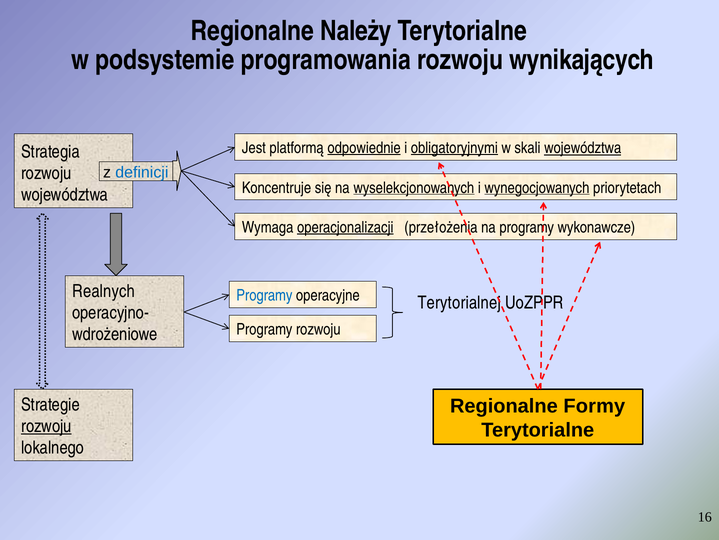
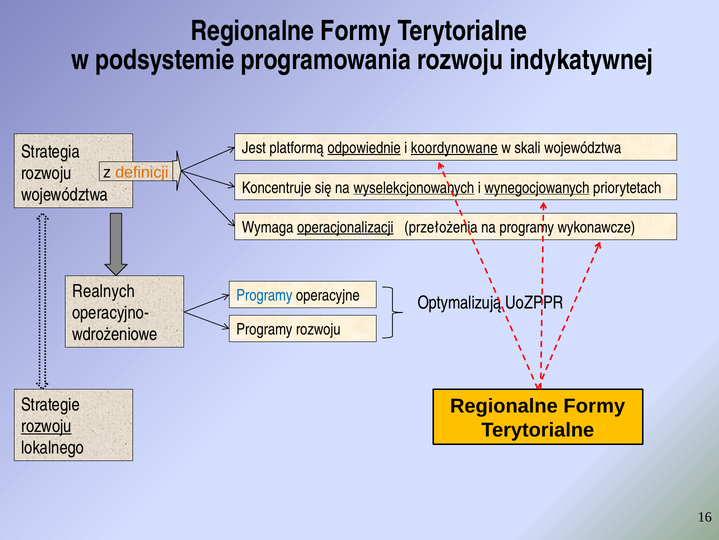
Należy: Należy -> Formy (356, 31)
wynikających: wynikających -> indykatywnej (581, 60)
obligatoryjnymi: obligatoryjnymi -> koordynowane (454, 148)
województwa underline: present -> none (583, 148)
definicji colour: blue -> orange (142, 172)
Terytorialnej: Terytorialnej -> Optymalizują (459, 302)
